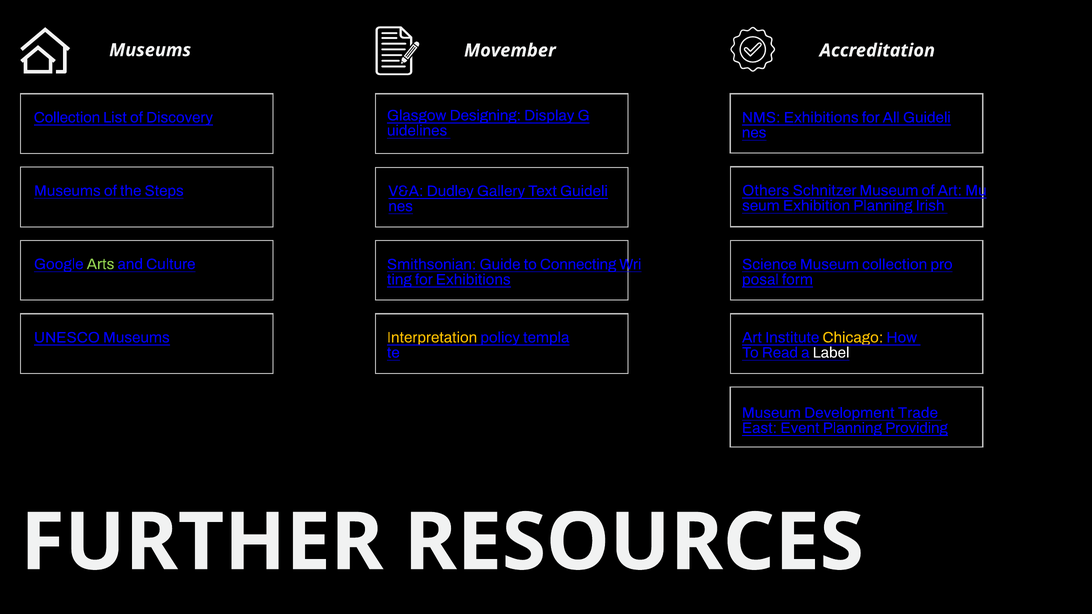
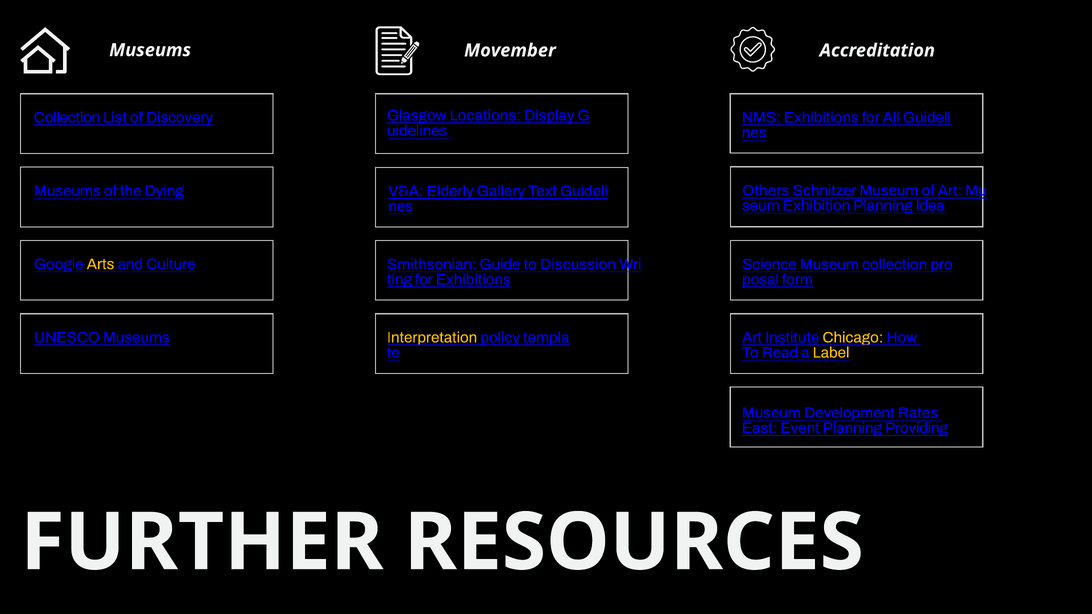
Designing: Designing -> Locations (485, 115)
Steps: Steps -> Dying (164, 191)
Dudley: Dudley -> Elderly (450, 191)
Irish: Irish -> Idea (930, 206)
Arts colour: light green -> yellow (101, 264)
Connecting: Connecting -> Discussion (578, 264)
Label colour: white -> yellow (831, 353)
Trade: Trade -> Rates (918, 413)
